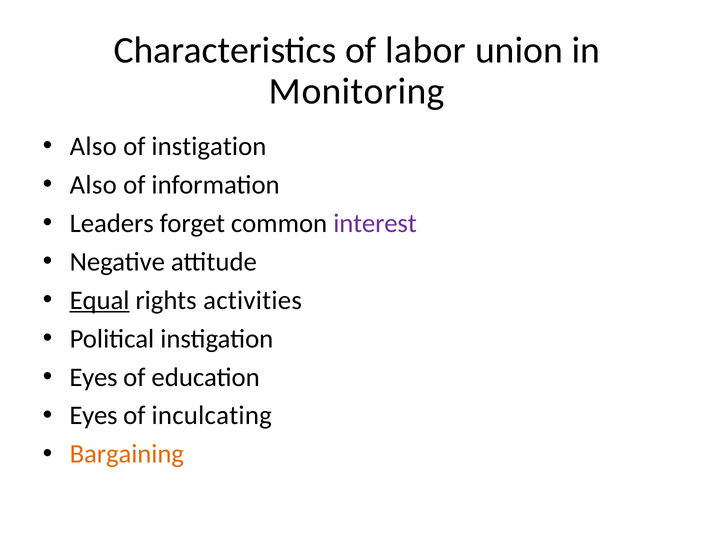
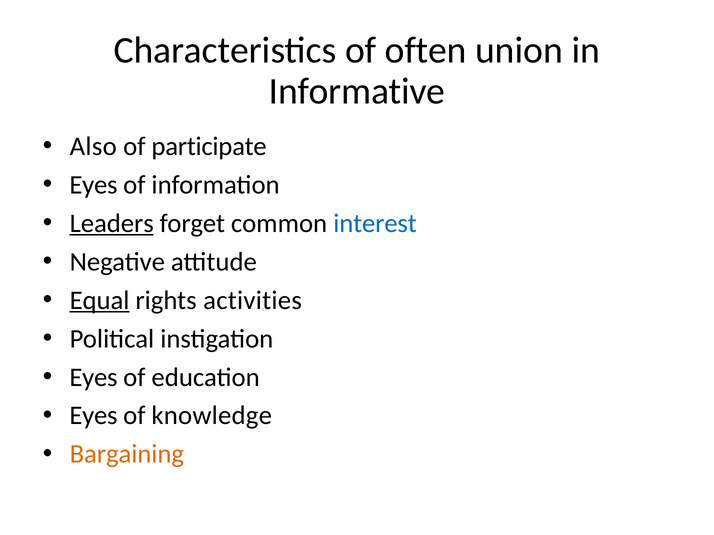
labor: labor -> often (426, 51)
Monitoring: Monitoring -> Informative (357, 91)
of instigation: instigation -> participate (209, 146)
Also: Also -> Eyes (94, 185)
Leaders underline: none -> present (112, 223)
interest colour: purple -> blue (375, 223)
inculcating: inculcating -> knowledge (212, 416)
